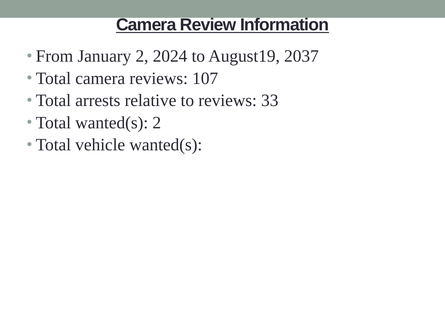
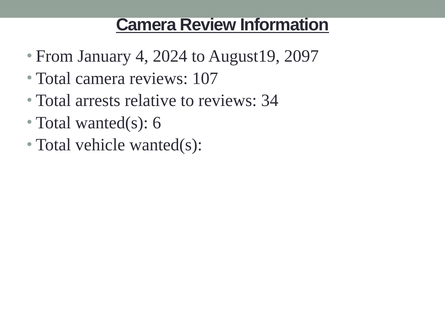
January 2: 2 -> 4 (142, 56)
2037: 2037 -> 2097 (301, 56)
33: 33 -> 34 (270, 101)
wanted(s 2: 2 -> 6 (157, 123)
